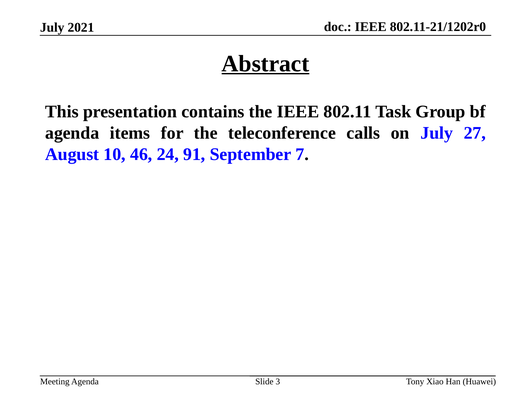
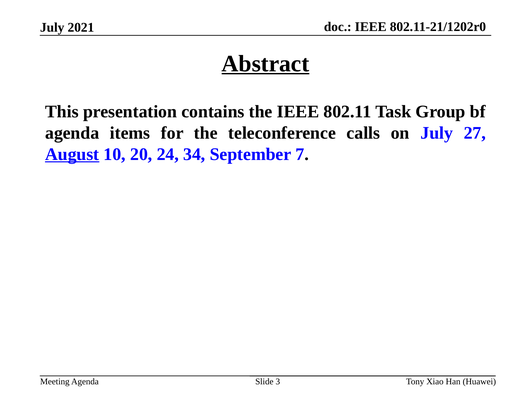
August underline: none -> present (72, 154)
46: 46 -> 20 (141, 154)
91: 91 -> 34 (194, 154)
